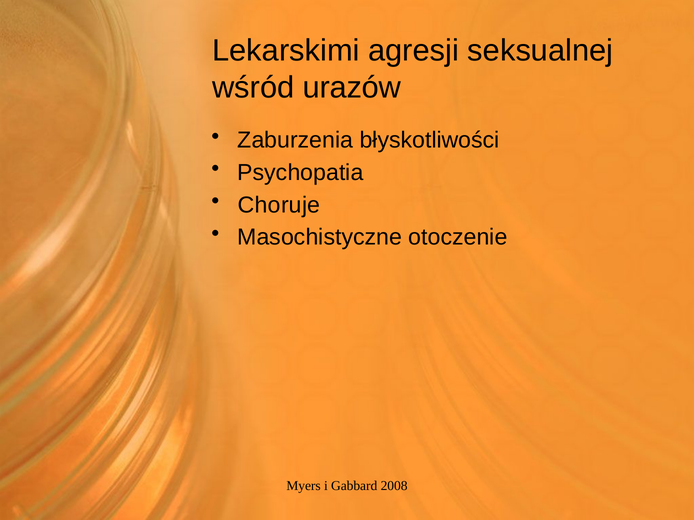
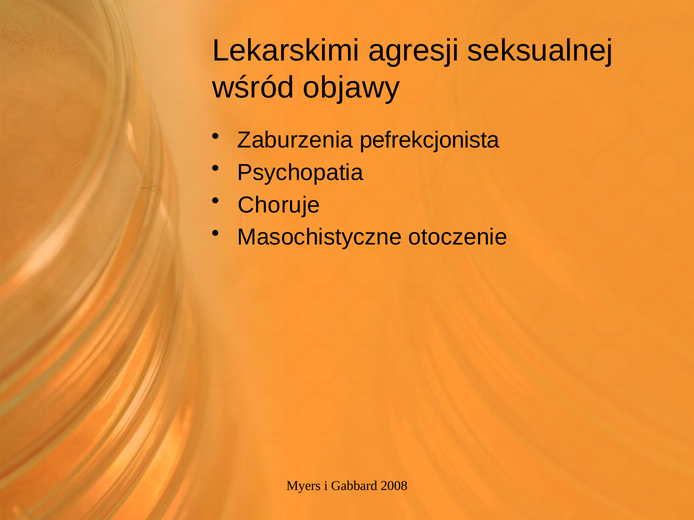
urazów: urazów -> objawy (352, 88)
błyskotliwości: błyskotliwości -> pefrekcjonista (430, 140)
